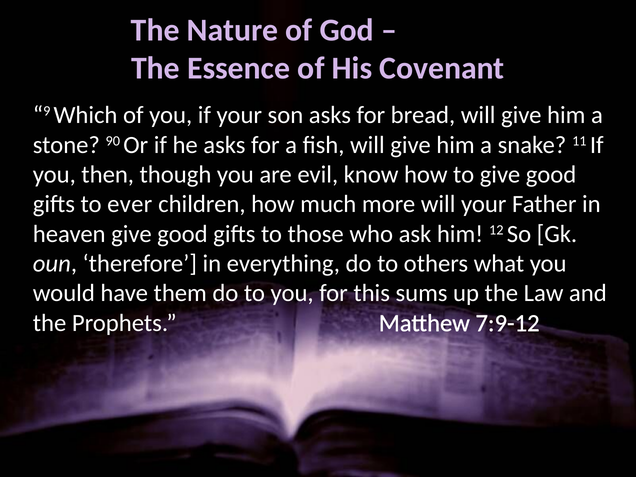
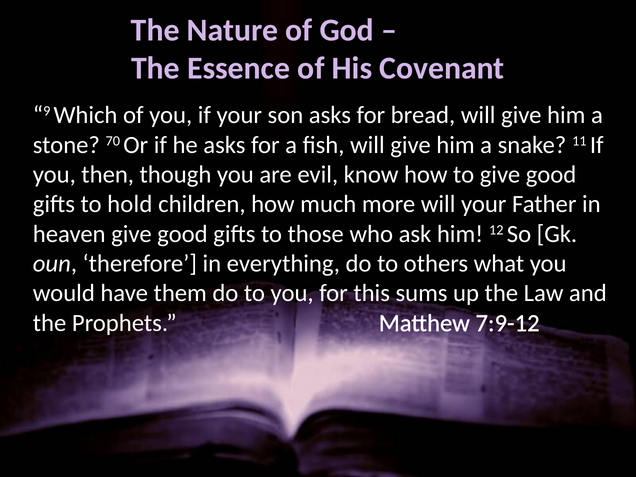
90: 90 -> 70 (113, 141)
ever: ever -> hold (130, 204)
